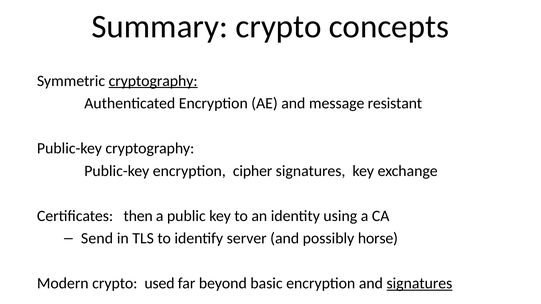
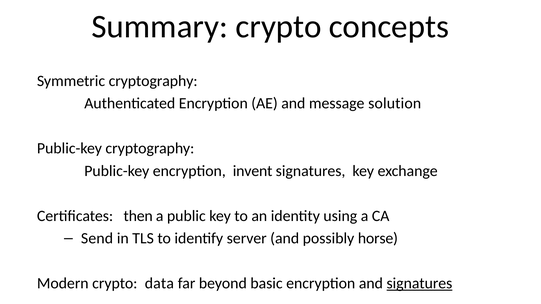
cryptography underline: present -> none (153, 81)
resistant: resistant -> solution (395, 103)
cipher: cipher -> invent (253, 171)
used: used -> data (159, 284)
